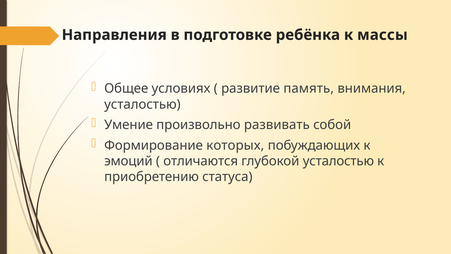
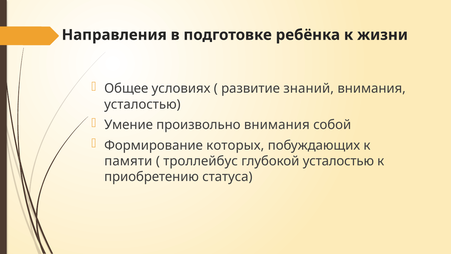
массы: массы -> жизни (383, 35)
память: память -> знаний (309, 89)
произвольно развивать: развивать -> внимания (277, 125)
эмоций: эмоций -> памяти (128, 161)
отличаются: отличаются -> троллейбус (201, 161)
